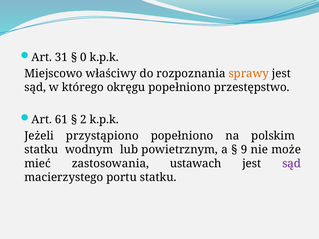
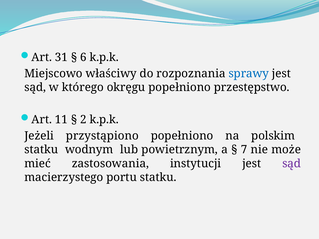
0: 0 -> 6 (83, 58)
sprawy colour: orange -> blue (249, 74)
61: 61 -> 11 (61, 120)
9: 9 -> 7 (244, 150)
ustawach: ustawach -> instytucji (196, 164)
